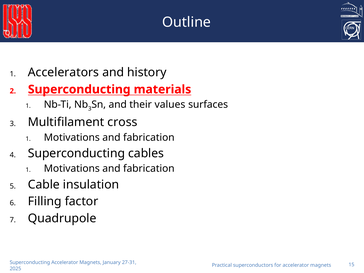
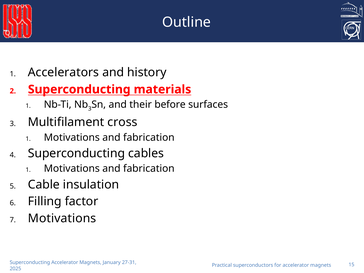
values: values -> before (170, 105)
Quadrupole: Quadrupole -> Motivations (62, 218)
